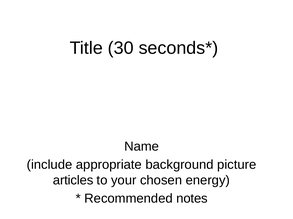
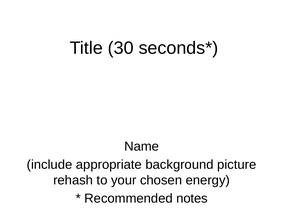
articles: articles -> rehash (73, 181)
